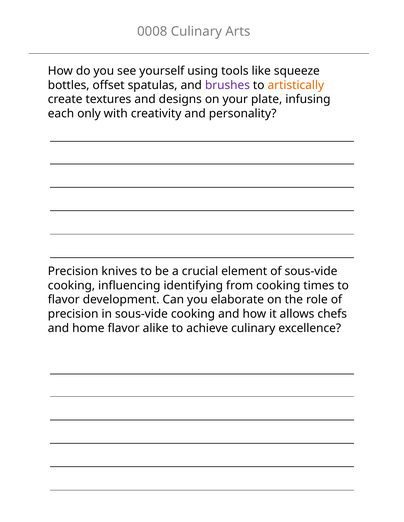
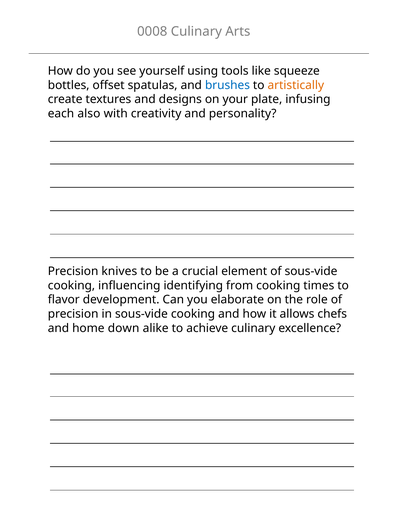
brushes colour: purple -> blue (227, 85)
only: only -> also (89, 114)
home flavor: flavor -> down (124, 329)
